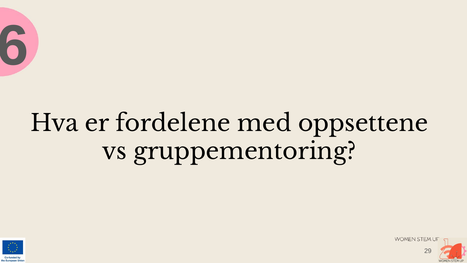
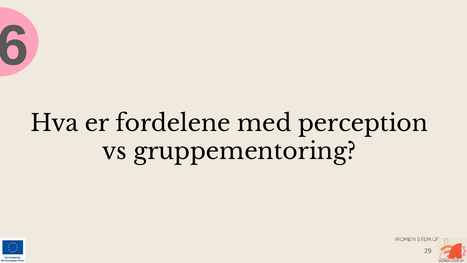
oppsettene: oppsettene -> perception (363, 123)
